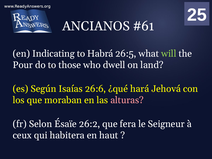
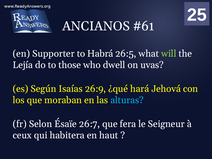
Indicating: Indicating -> Supporter (53, 54)
Pour: Pour -> Lejía (23, 65)
land: land -> uvas (152, 65)
26:6: 26:6 -> 26:9 (95, 89)
alturas colour: pink -> light blue (127, 100)
26:2: 26:2 -> 26:7 (89, 124)
